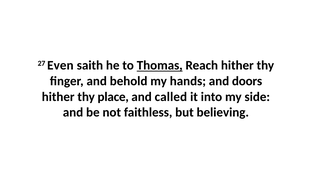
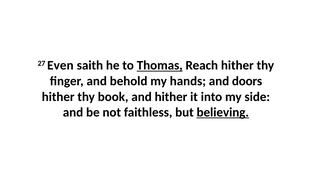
place: place -> book (113, 96)
and called: called -> hither (171, 96)
believing underline: none -> present (223, 112)
